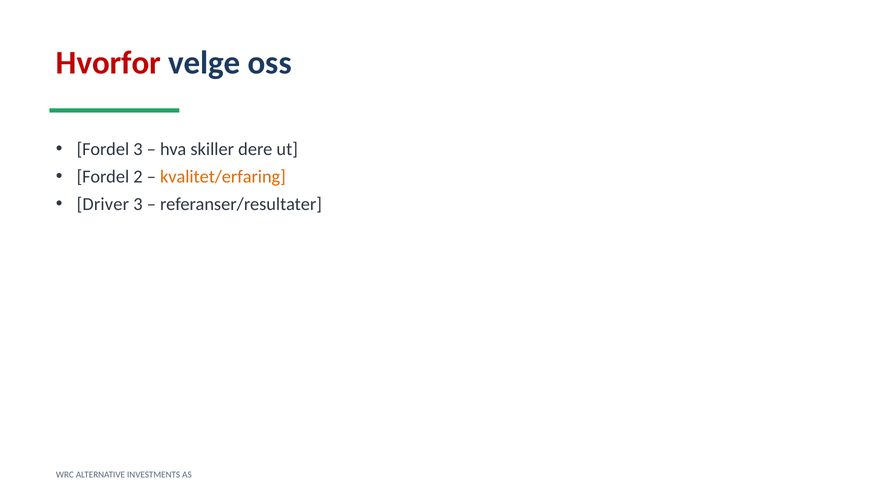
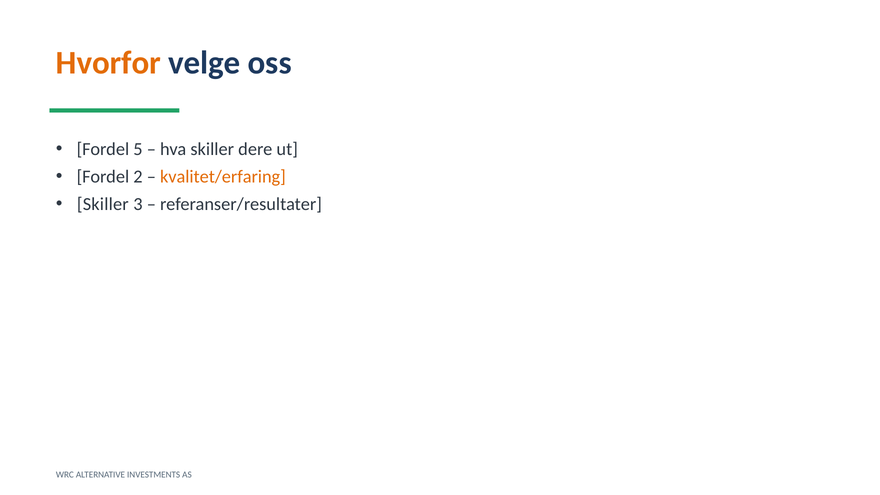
Hvorfor colour: red -> orange (108, 63)
Fordel 3: 3 -> 5 (138, 149)
Driver: Driver -> Skiller (103, 204)
